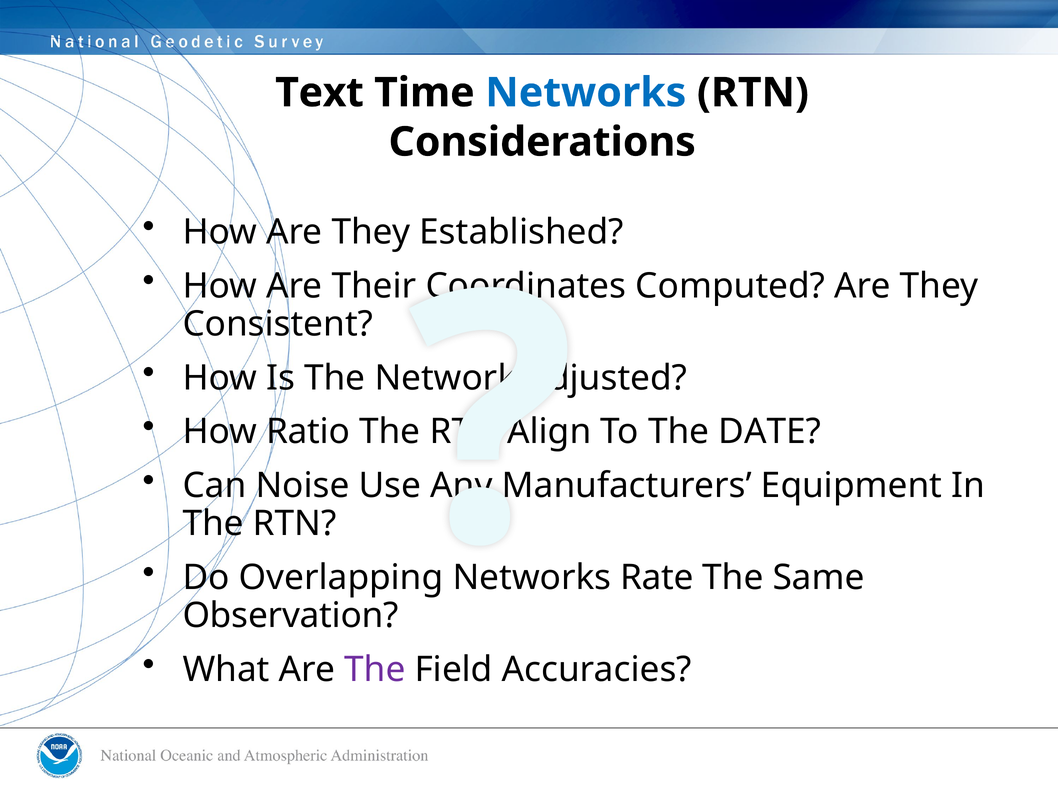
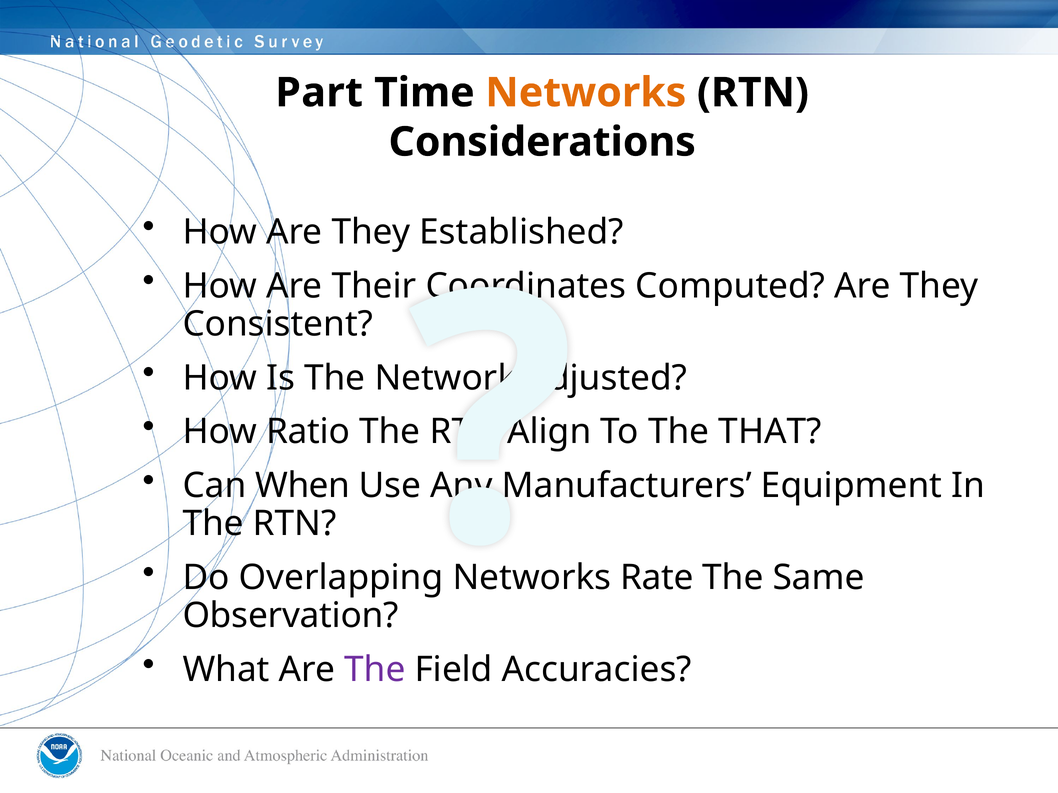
Text: Text -> Part (319, 93)
Networks colour: blue -> orange (586, 93)
DATE: DATE -> THAT (770, 432)
Noise: Noise -> When (303, 486)
